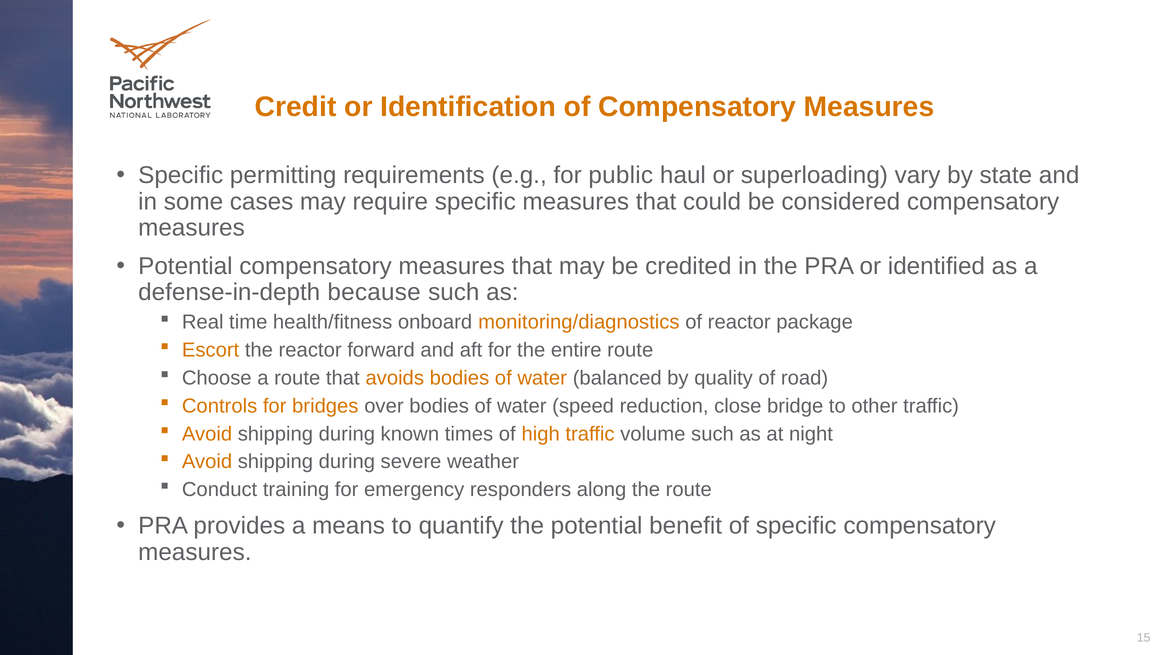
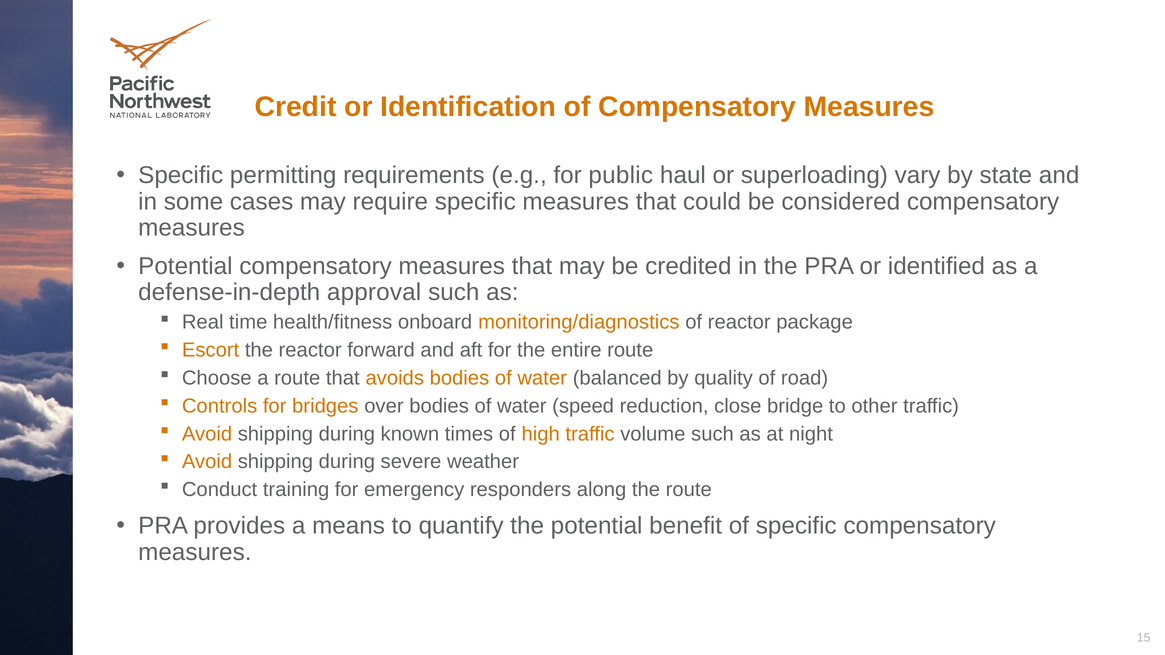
because: because -> approval (374, 292)
